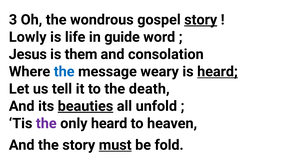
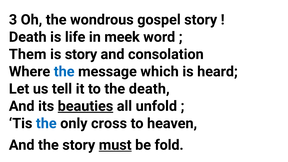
story underline: present -> none (201, 20)
Lowly: Lowly -> Death (28, 37)
guide: guide -> meek (122, 37)
Jesus: Jesus -> Them (28, 54)
is them: them -> story (81, 54)
weary: weary -> which (160, 72)
heard underline: present -> none (217, 72)
the colour: purple -> blue (46, 123)
only heard: heard -> cross (109, 123)
